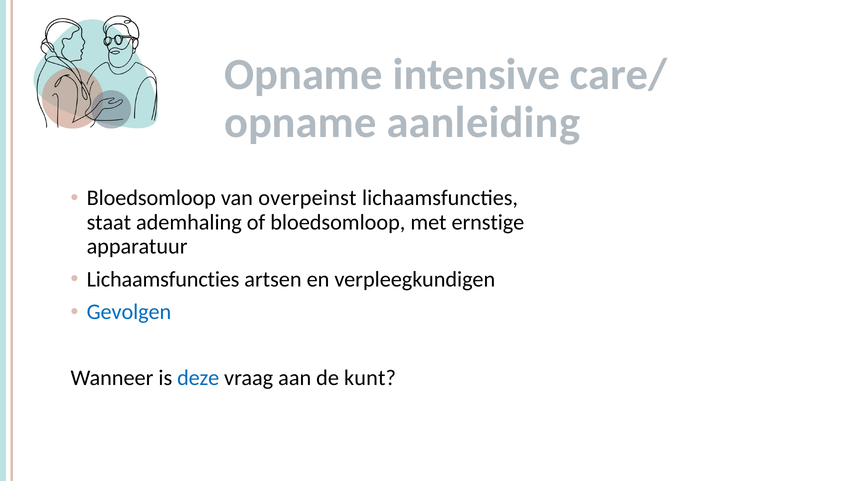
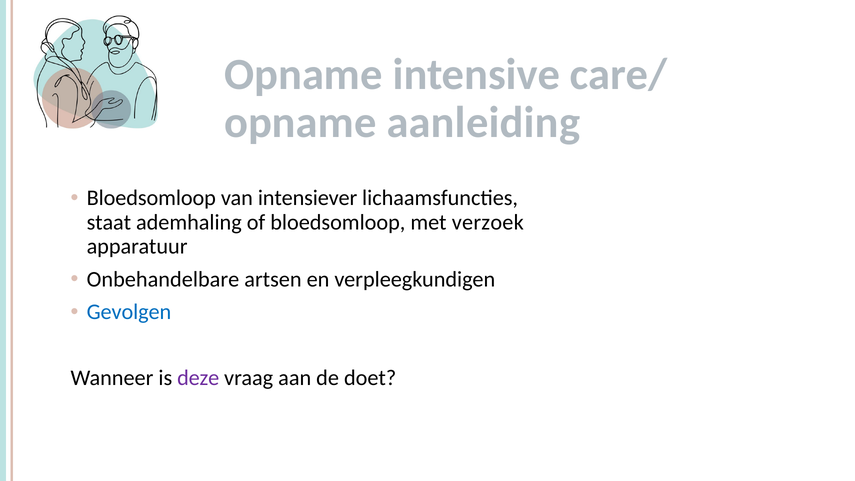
overpeinst: overpeinst -> intensiever (308, 198)
ernstige: ernstige -> verzoek (488, 222)
Lichaamsfuncties: Lichaamsfuncties -> Onbehandelbare (163, 279)
deze colour: blue -> purple (198, 378)
kunt: kunt -> doet (370, 378)
